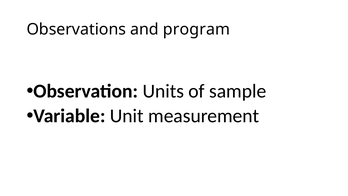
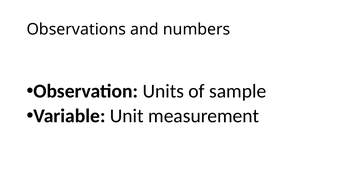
program: program -> numbers (197, 29)
